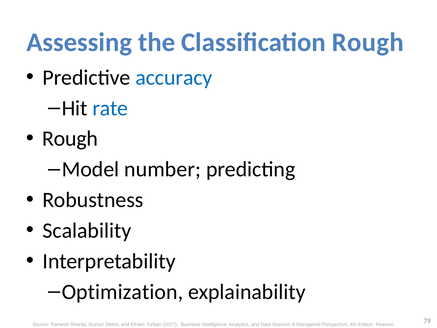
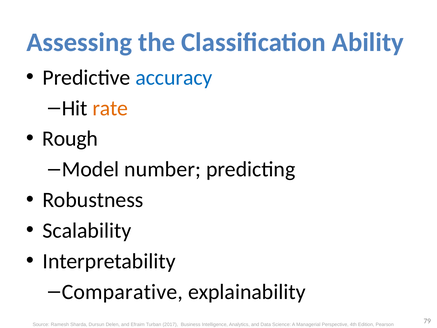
Classification Rough: Rough -> Ability (368, 42)
rate colour: blue -> orange (110, 108)
Optimization: Optimization -> Comparative (122, 292)
